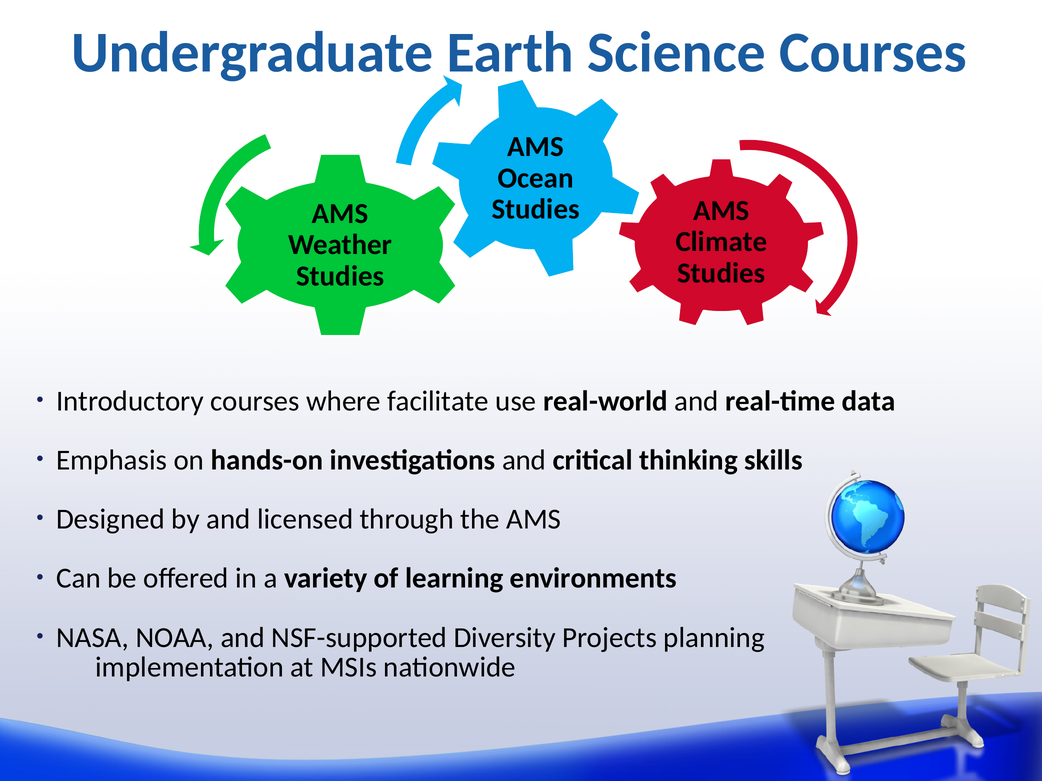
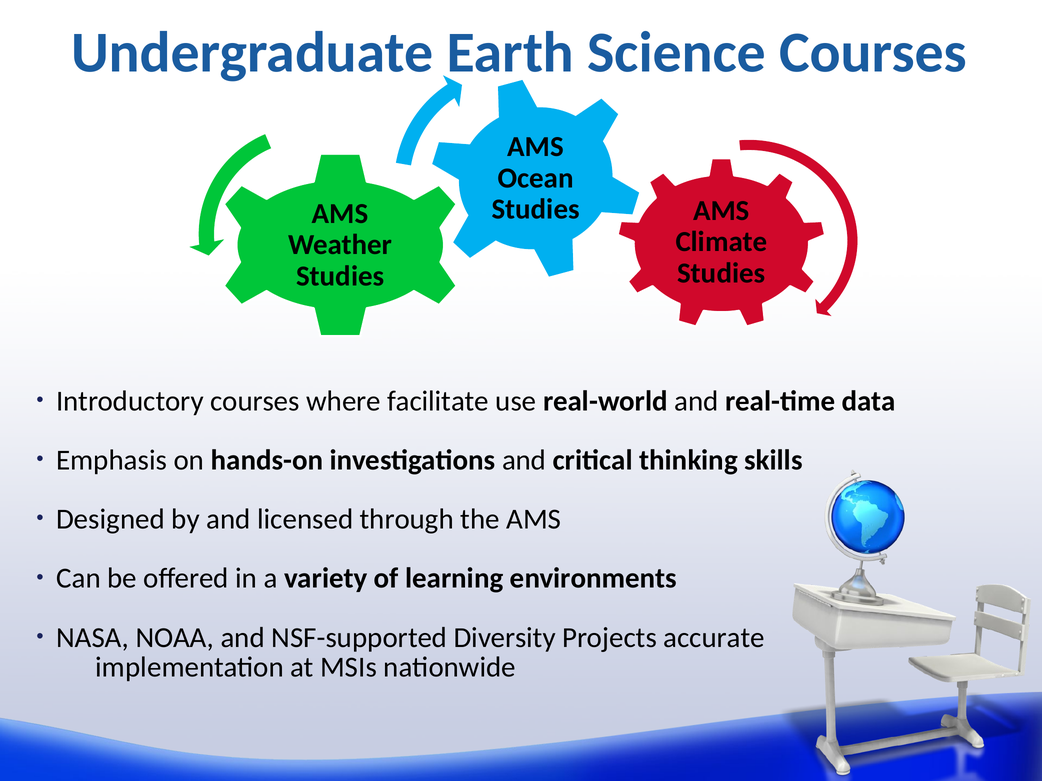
planning: planning -> accurate (714, 638)
